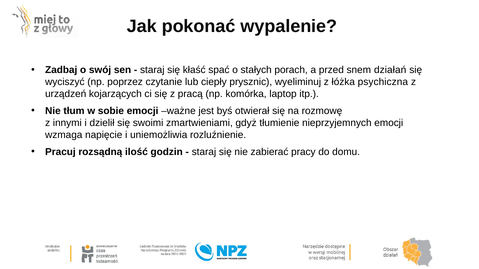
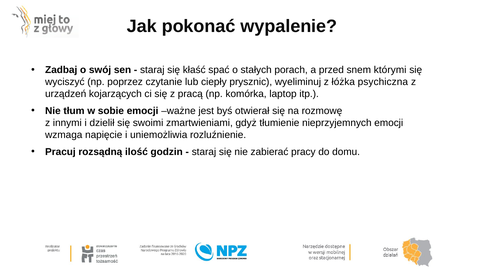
działań: działań -> którymi (390, 70)
